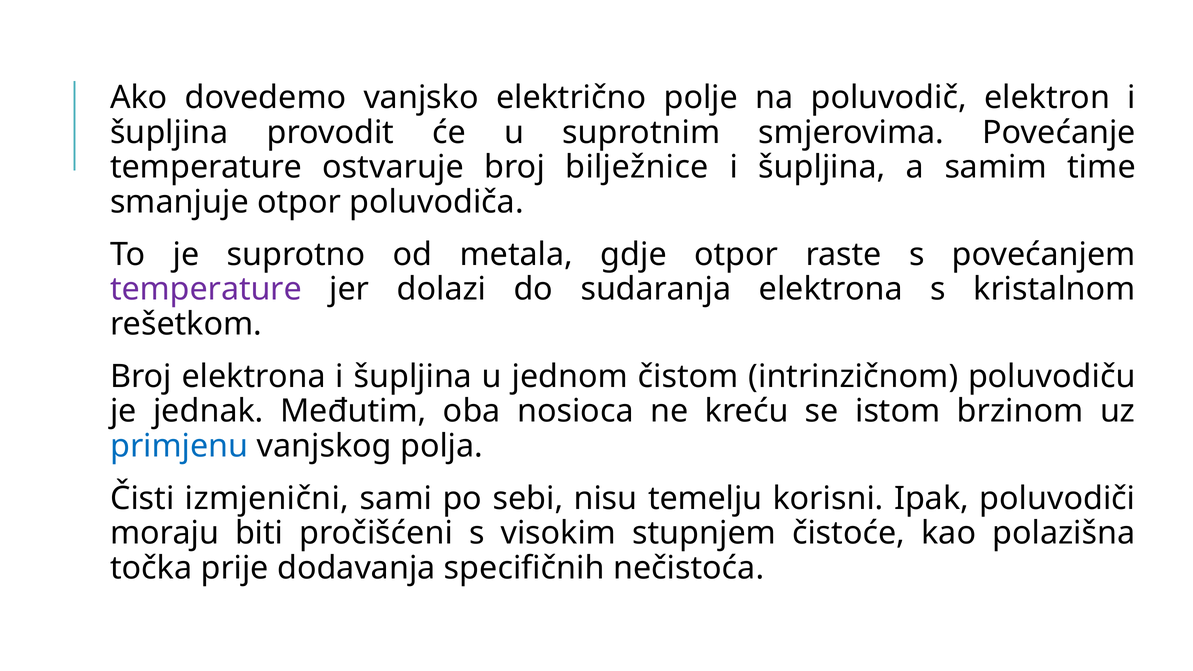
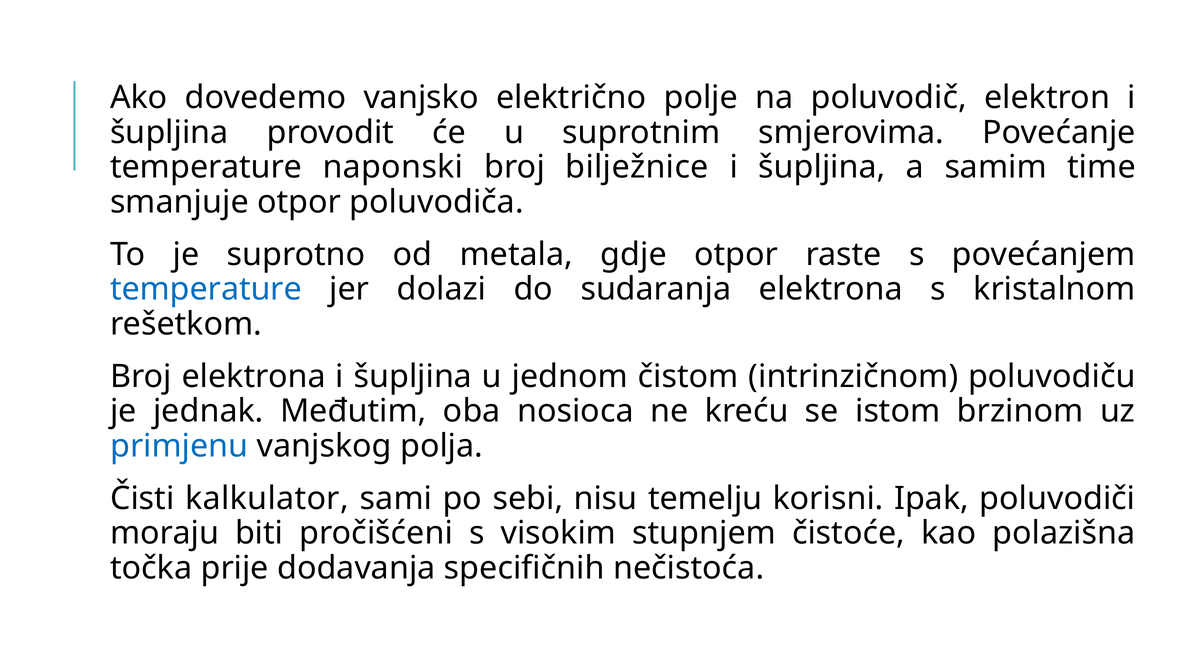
ostvaruje: ostvaruje -> naponski (393, 167)
temperature colour: purple -> blue (206, 289)
izmjenični: izmjenični -> kalkulator (267, 498)
